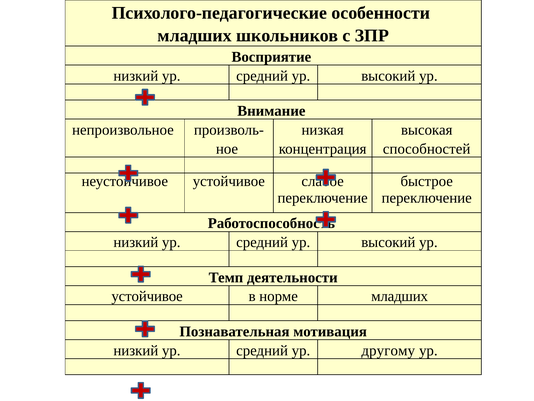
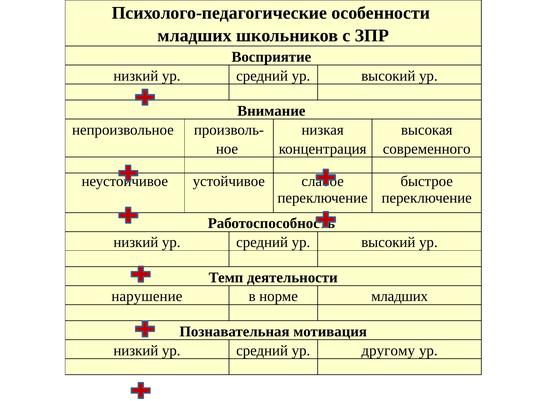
способностей: способностей -> современного (427, 149)
устойчивое: устойчивое -> нарушение (147, 296)
